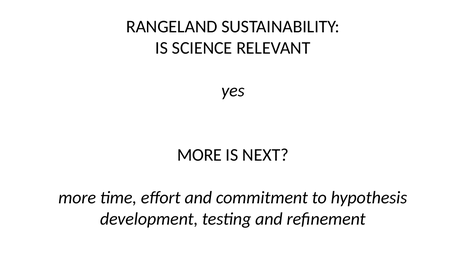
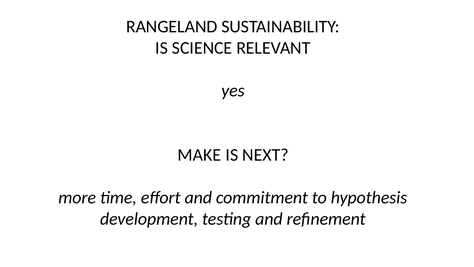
MORE: MORE -> MAKE (199, 155)
